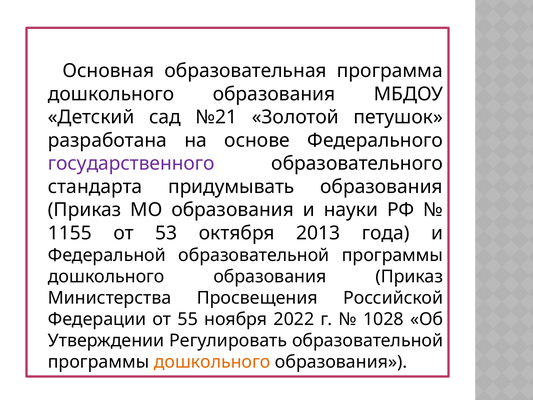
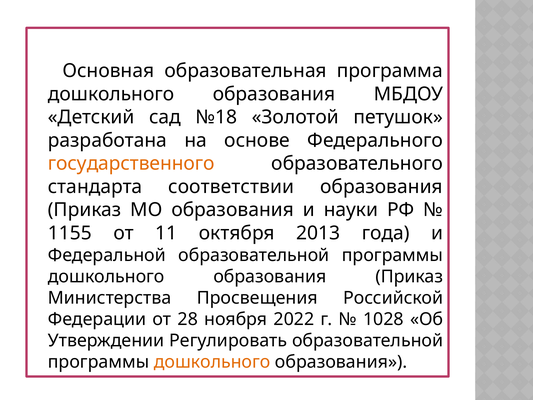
№21: №21 -> №18 (216, 117)
государственного colour: purple -> orange (131, 164)
придумывать: придумывать -> соответствии (231, 187)
53: 53 -> 11 (166, 233)
55: 55 -> 28 (188, 319)
